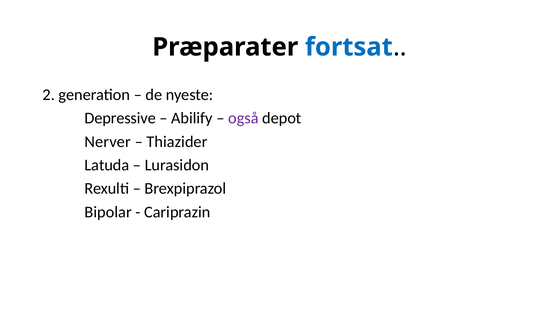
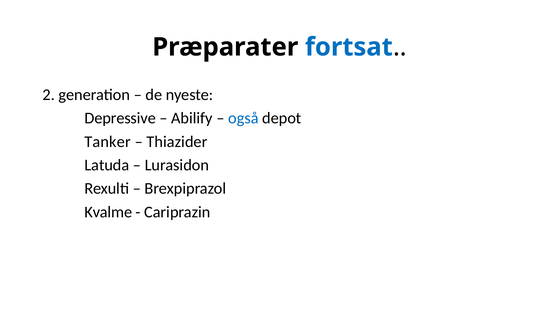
også colour: purple -> blue (243, 118)
Nerver: Nerver -> Tanker (108, 141)
Bipolar: Bipolar -> Kvalme (108, 212)
